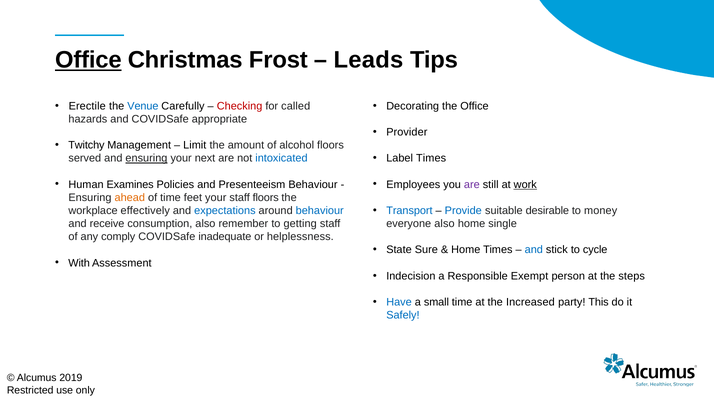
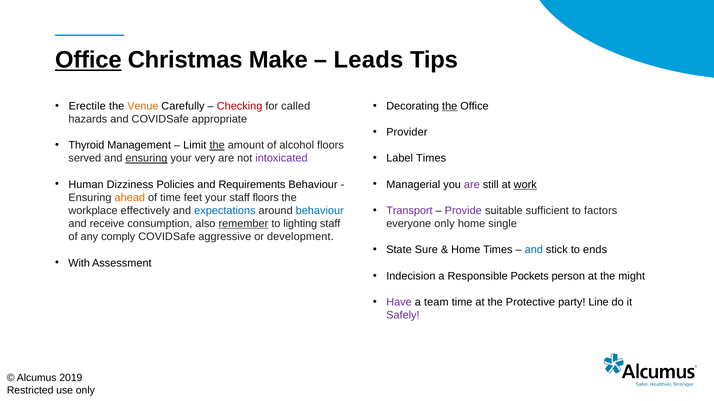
Frost: Frost -> Make (278, 60)
Venue colour: blue -> orange (143, 106)
the underline: none -> present (450, 106)
Twitchy: Twitchy -> Thyroid (86, 145)
the underline: none -> present (217, 145)
next: next -> very (205, 159)
intoxicated colour: blue -> purple (281, 159)
Examines: Examines -> Dizziness (130, 185)
Presenteeism: Presenteeism -> Requirements (252, 185)
Employees: Employees -> Managerial (413, 185)
Transport colour: blue -> purple (409, 211)
Provide colour: blue -> purple (463, 211)
desirable: desirable -> sufficient (547, 211)
money: money -> factors (601, 211)
remember underline: none -> present (243, 224)
getting: getting -> lighting (300, 224)
everyone also: also -> only (444, 224)
inadequate: inadequate -> aggressive (225, 237)
helplessness: helplessness -> development (300, 237)
cycle: cycle -> ends (595, 250)
Exempt: Exempt -> Pockets (530, 276)
steps: steps -> might (632, 276)
Have colour: blue -> purple (399, 303)
small: small -> team (436, 303)
Increased: Increased -> Protective (530, 303)
This: This -> Line (599, 303)
Safely colour: blue -> purple (403, 316)
